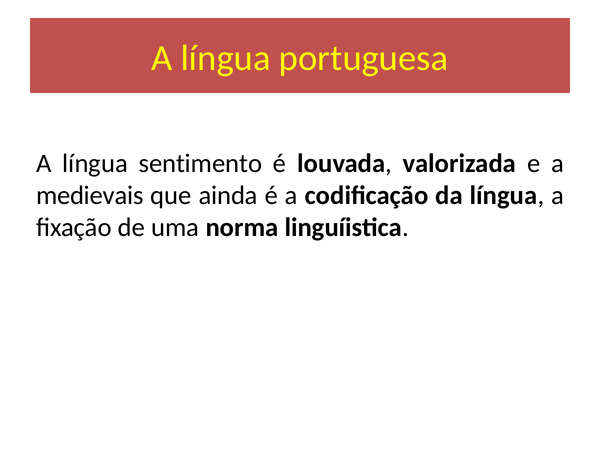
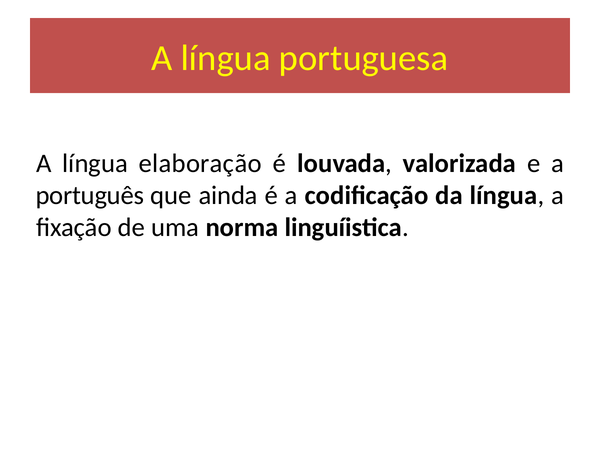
sentimento: sentimento -> elaboração (200, 163)
medievais: medievais -> português (90, 195)
